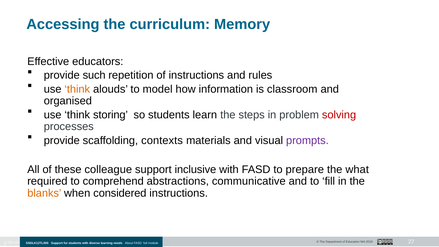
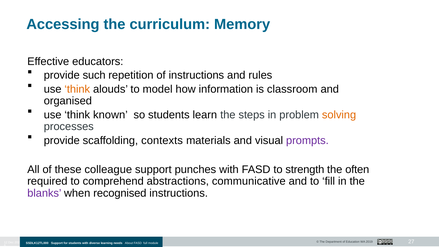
storing: storing -> known (110, 115)
solving colour: red -> orange (339, 115)
inclusive: inclusive -> punches (195, 169)
prepare: prepare -> strength (305, 169)
what: what -> often (357, 169)
blanks colour: orange -> purple (44, 193)
considered: considered -> recognised (120, 193)
